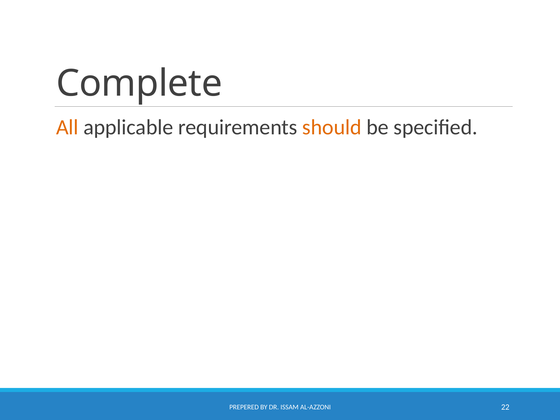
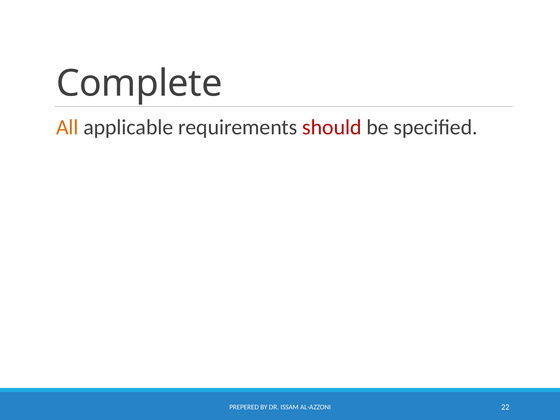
should colour: orange -> red (332, 127)
